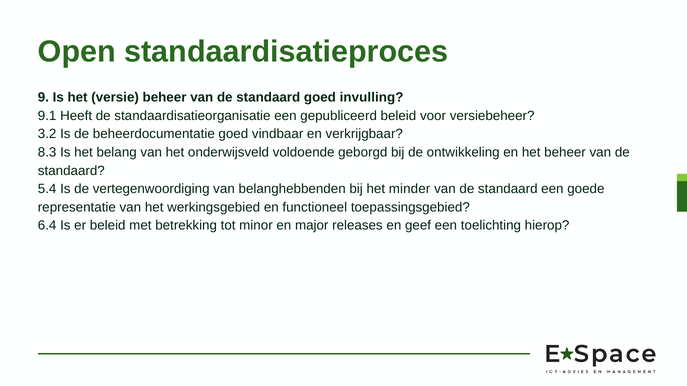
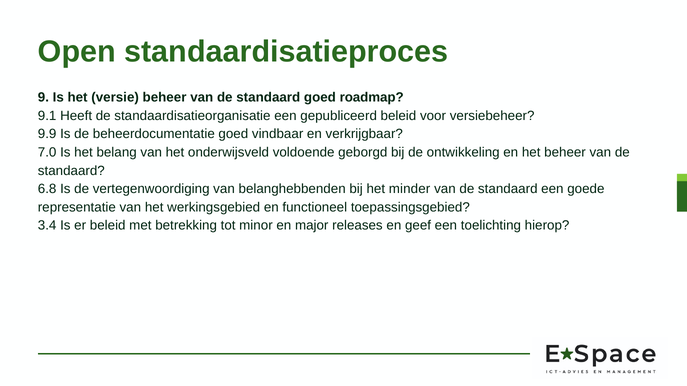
invulling: invulling -> roadmap (372, 98)
3.2: 3.2 -> 9.9 (47, 134)
8.3: 8.3 -> 7.0 (47, 153)
5.4: 5.4 -> 6.8 (47, 189)
6.4: 6.4 -> 3.4 (47, 226)
